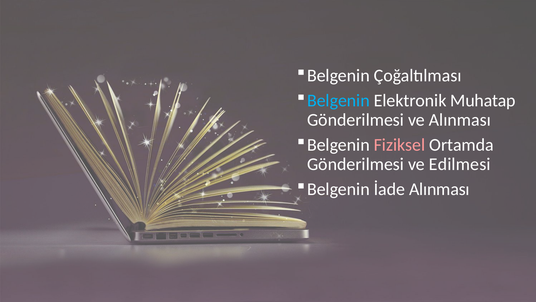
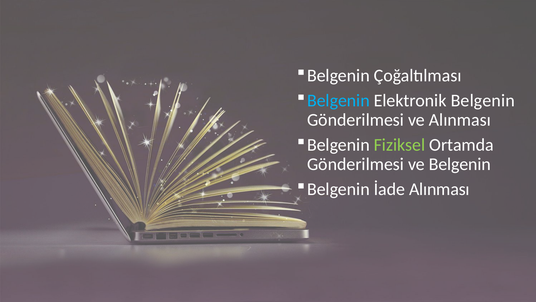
Elektronik Muhatap: Muhatap -> Belgenin (483, 100)
Fiziksel colour: pink -> light green (399, 145)
ve Edilmesi: Edilmesi -> Belgenin (460, 164)
